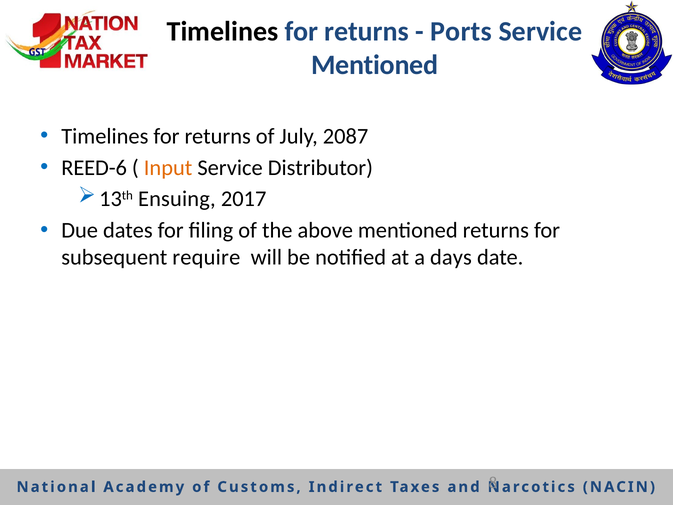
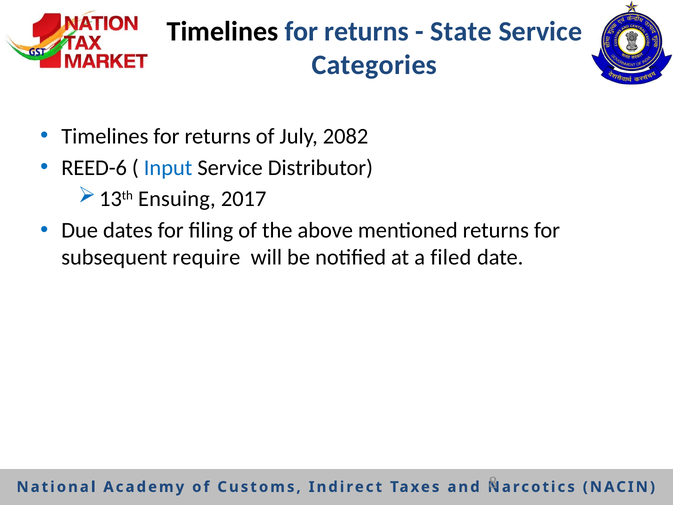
Ports: Ports -> State (461, 31)
Mentioned: Mentioned -> Categories (374, 65)
2087: 2087 -> 2082 (346, 136)
Input colour: orange -> blue (168, 168)
days: days -> filed (451, 257)
